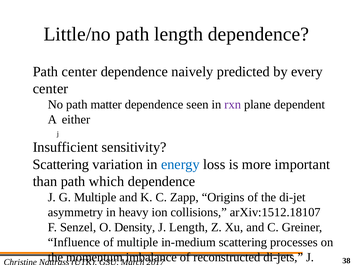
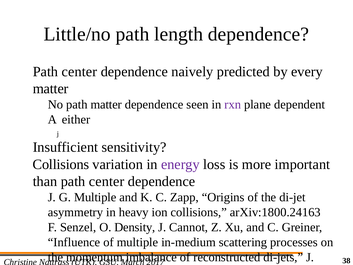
center: center -> matter (51, 89)
Scattering: Scattering -> Collisions (61, 164)
energy colour: blue -> purple (180, 164)
than path which: which -> center (107, 181)
arXiv:1512.18107: arXiv:1512.18107 -> arXiv:1800.24163 (275, 212)
J Length: Length -> Cannot (189, 227)
